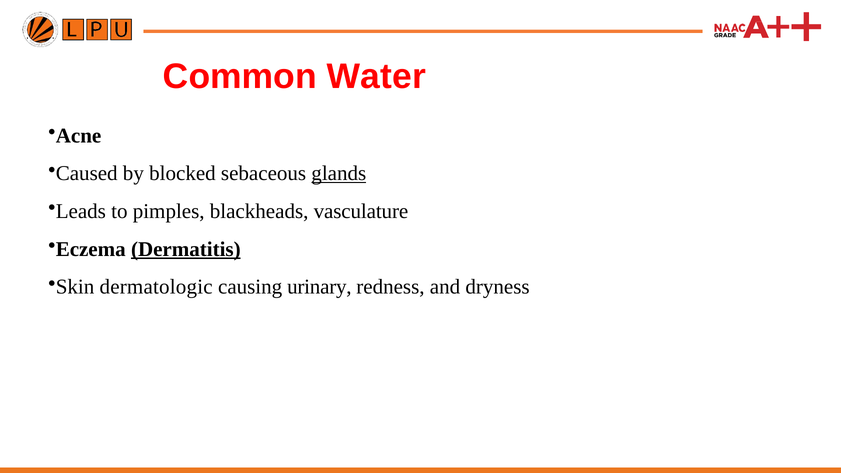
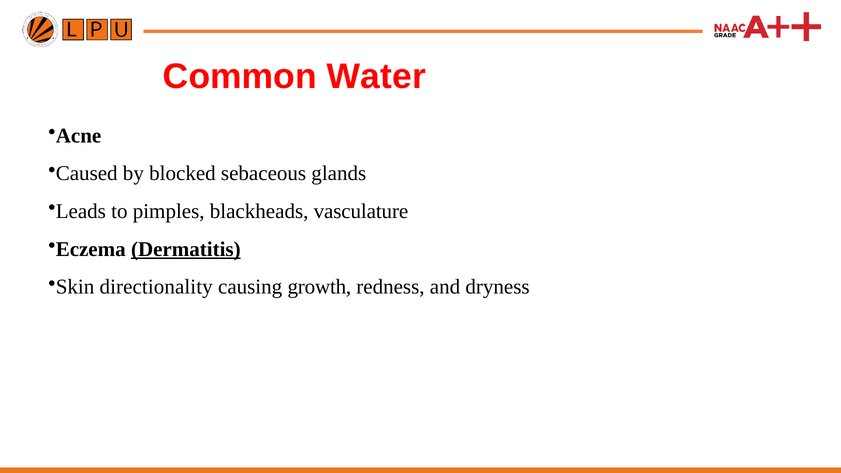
glands underline: present -> none (339, 174)
dermatologic: dermatologic -> directionality (156, 287)
urinary: urinary -> growth (319, 287)
